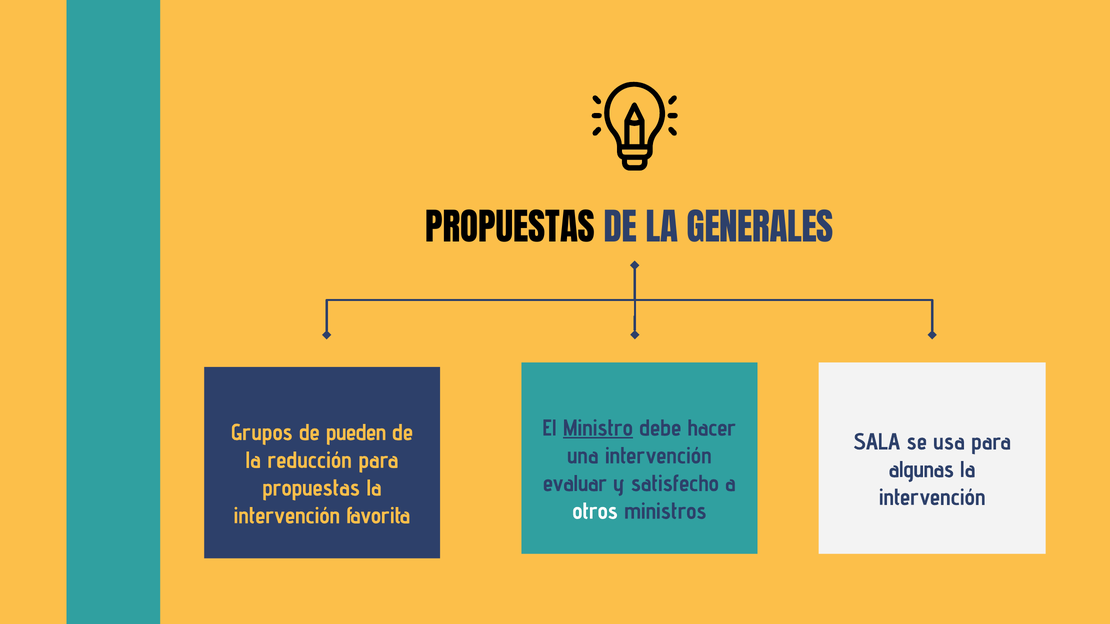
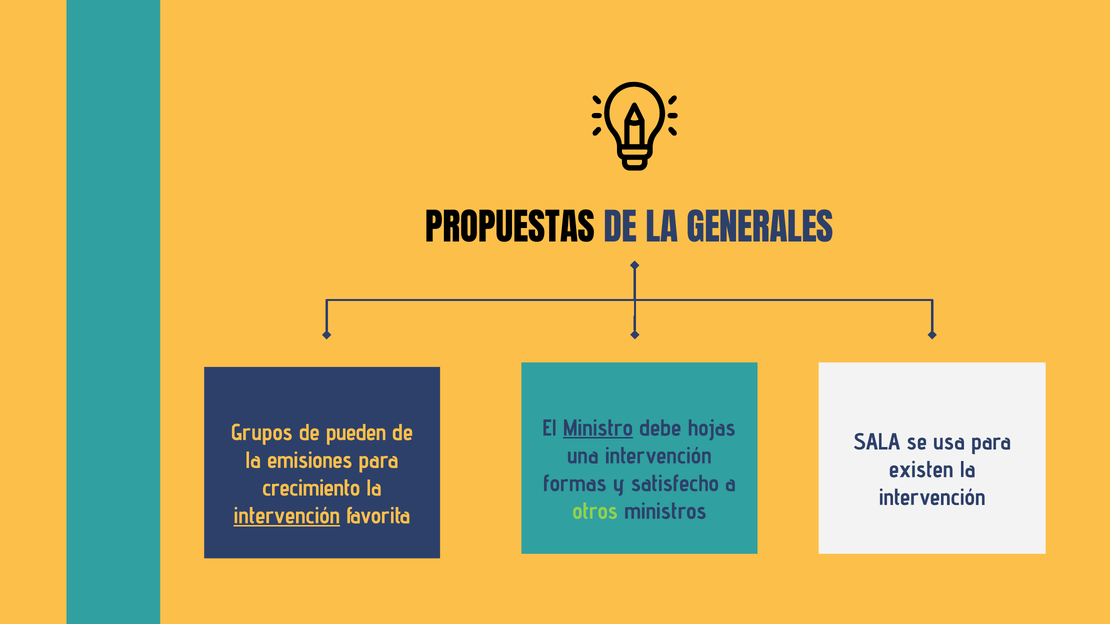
hacer: hacer -> hojas (712, 428)
reducción: reducción -> emisiones (310, 460)
algunas: algunas -> existen (921, 470)
evaluar: evaluar -> formas (575, 484)
propuestas: propuestas -> crecimiento (311, 488)
otros colour: white -> light green (595, 511)
intervención underline: none -> present (287, 516)
